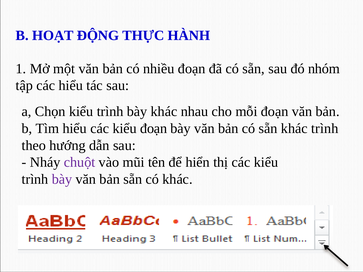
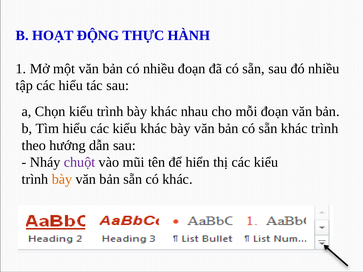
đó nhóm: nhóm -> nhiều (324, 69)
kiểu đoạn: đoạn -> khác (154, 129)
bày colour: purple -> orange (62, 179)
